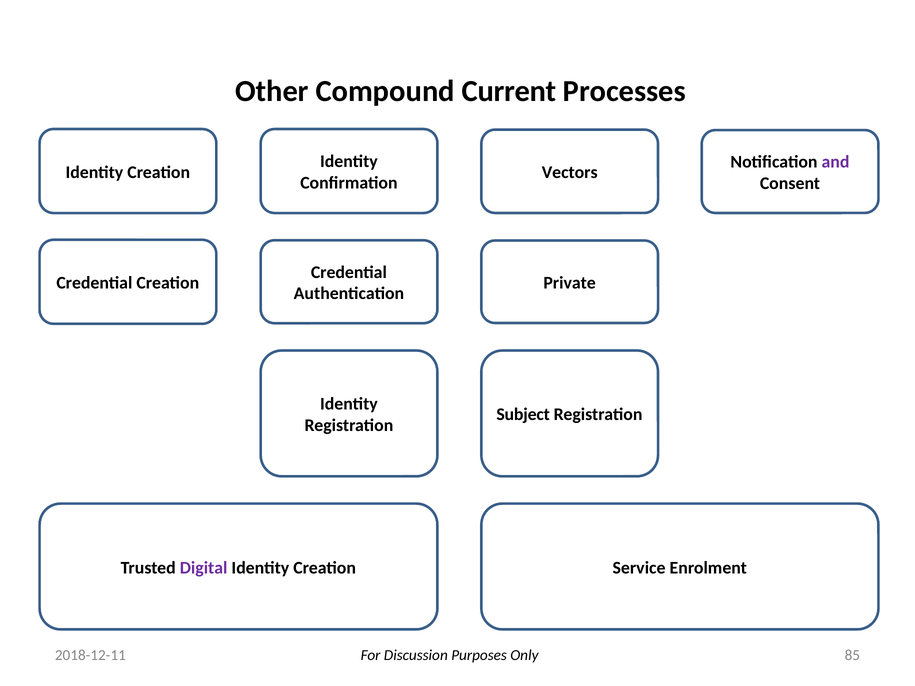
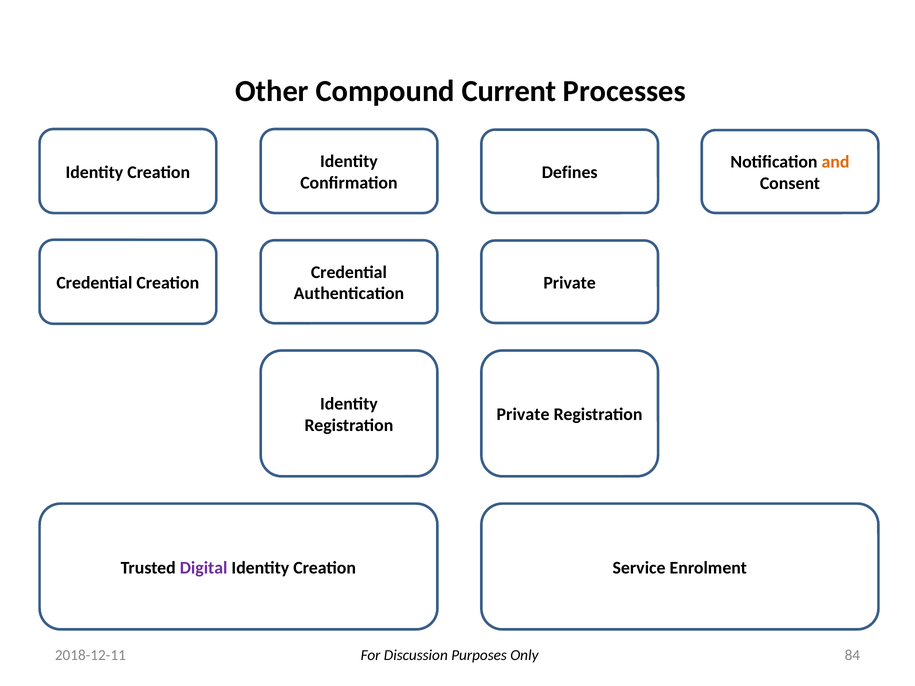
and colour: purple -> orange (836, 162)
Vectors: Vectors -> Defines (570, 173)
Subject: Subject -> Private (523, 415)
85: 85 -> 84 (852, 655)
